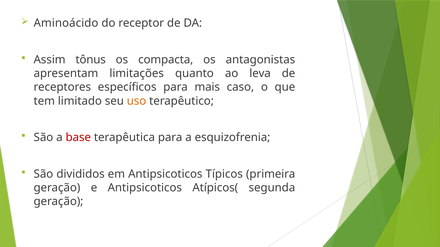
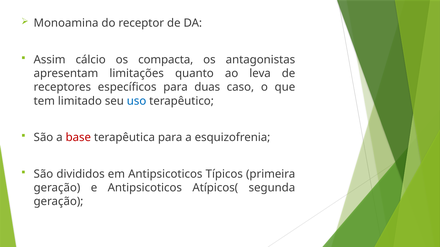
Aminoácido: Aminoácido -> Monoamina (66, 23)
tônus: tônus -> cálcio (91, 60)
mais: mais -> duas (207, 87)
uso colour: orange -> blue (137, 101)
